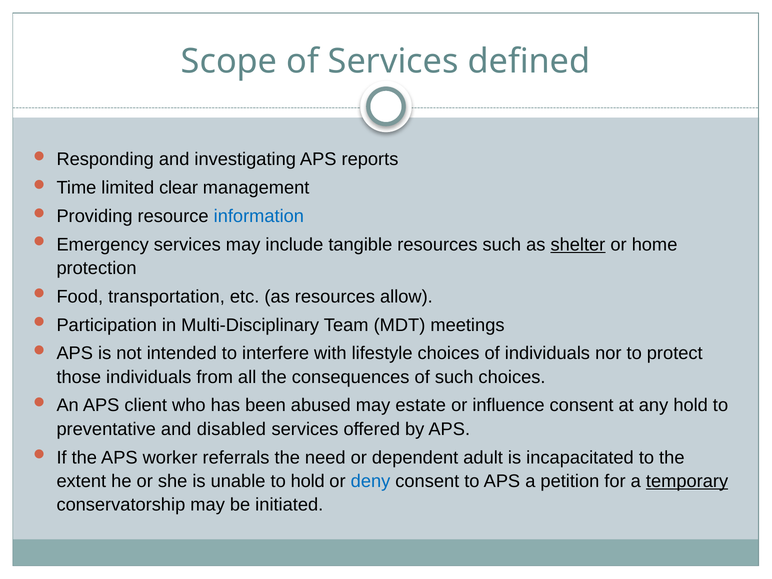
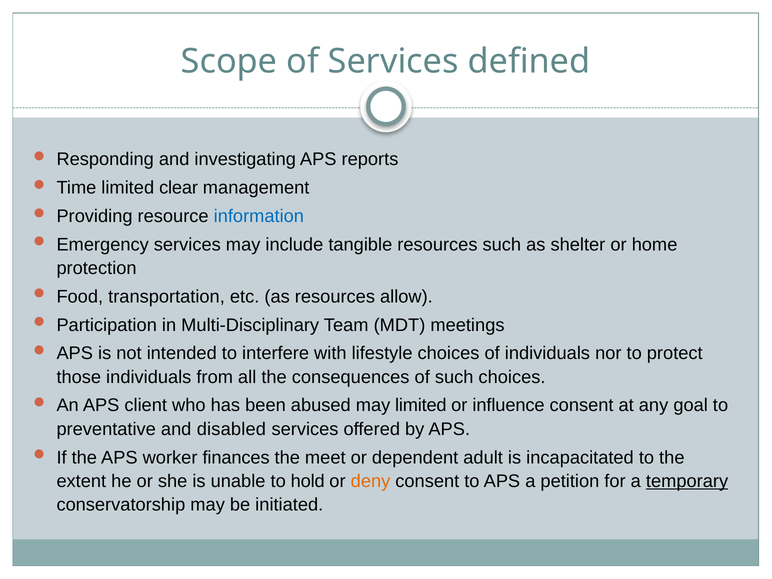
shelter underline: present -> none (578, 245)
may estate: estate -> limited (421, 405)
any hold: hold -> goal (691, 405)
referrals: referrals -> finances (236, 457)
need: need -> meet (325, 457)
deny colour: blue -> orange (371, 481)
